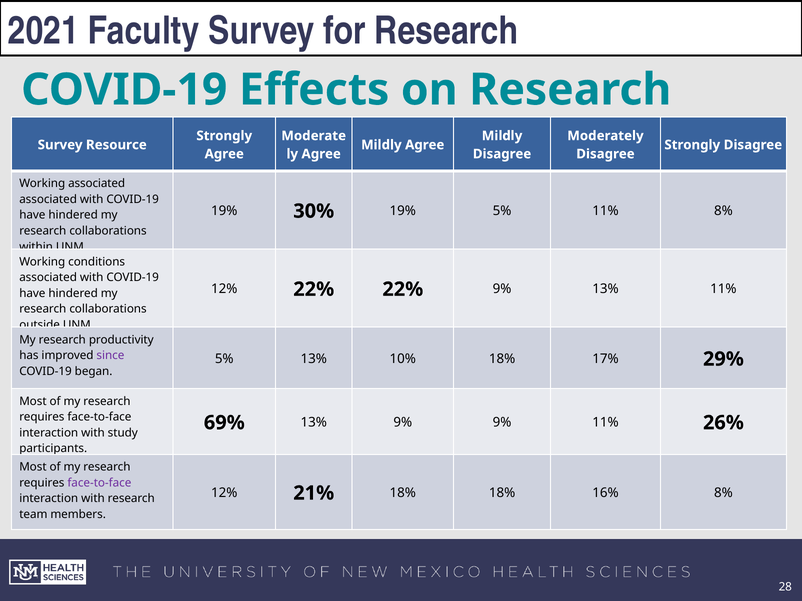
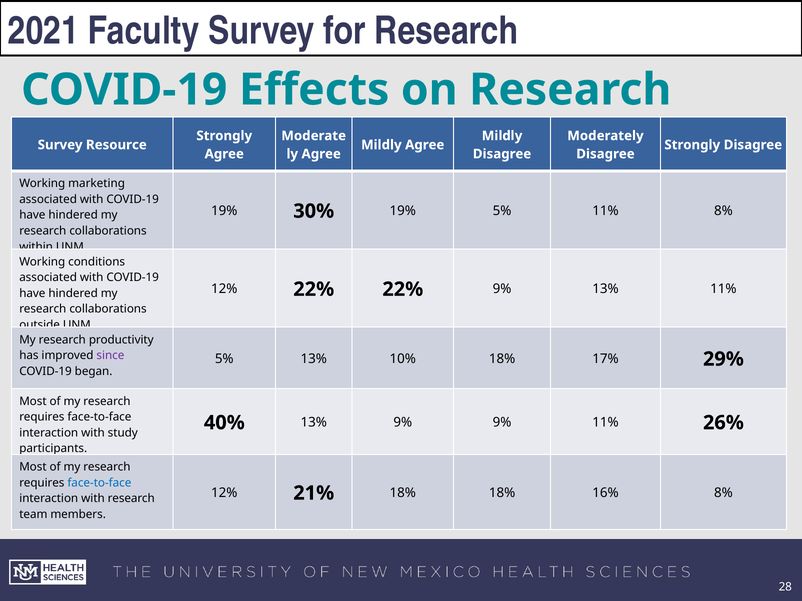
Working associated: associated -> marketing (97, 184)
69%: 69% -> 40% (224, 423)
face-to-face colour: purple -> blue (99, 483)
